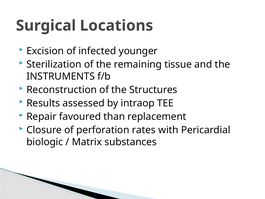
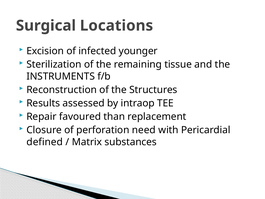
rates: rates -> need (144, 130)
biologic: biologic -> defined (45, 142)
